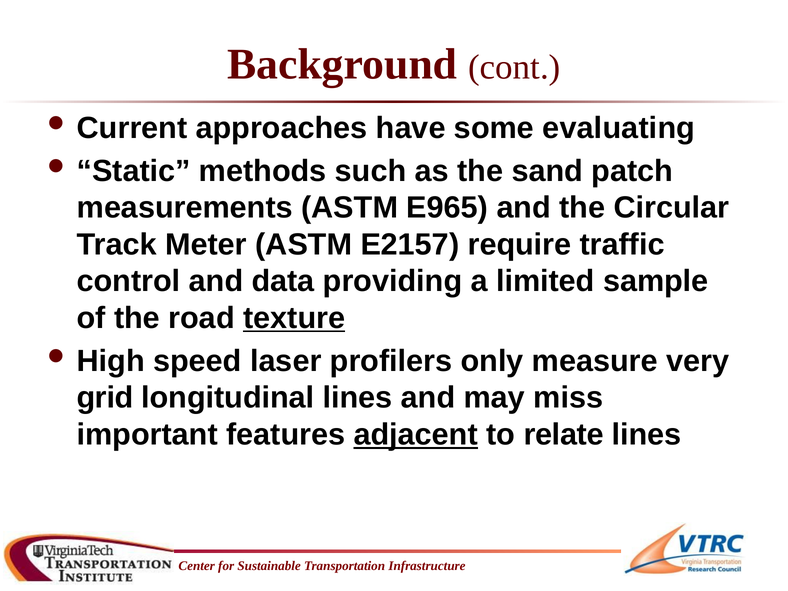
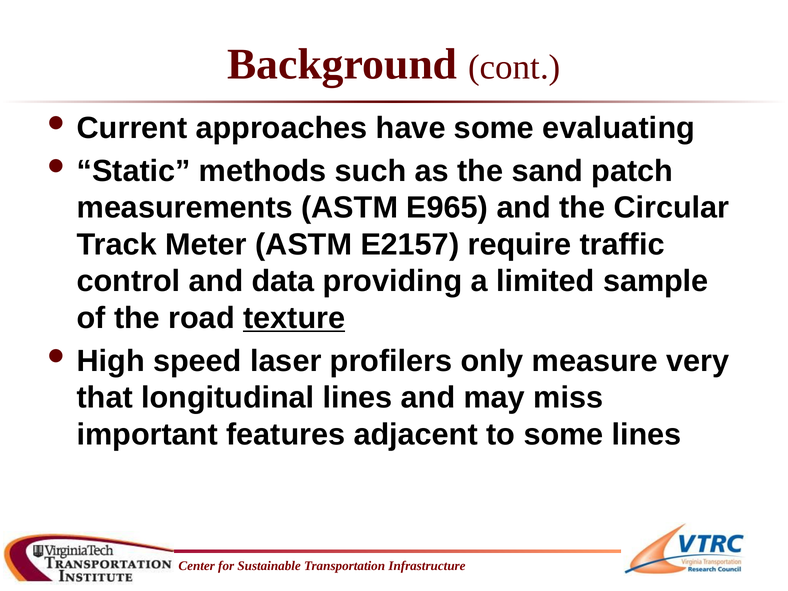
grid: grid -> that (105, 398)
adjacent underline: present -> none (416, 435)
to relate: relate -> some (563, 435)
